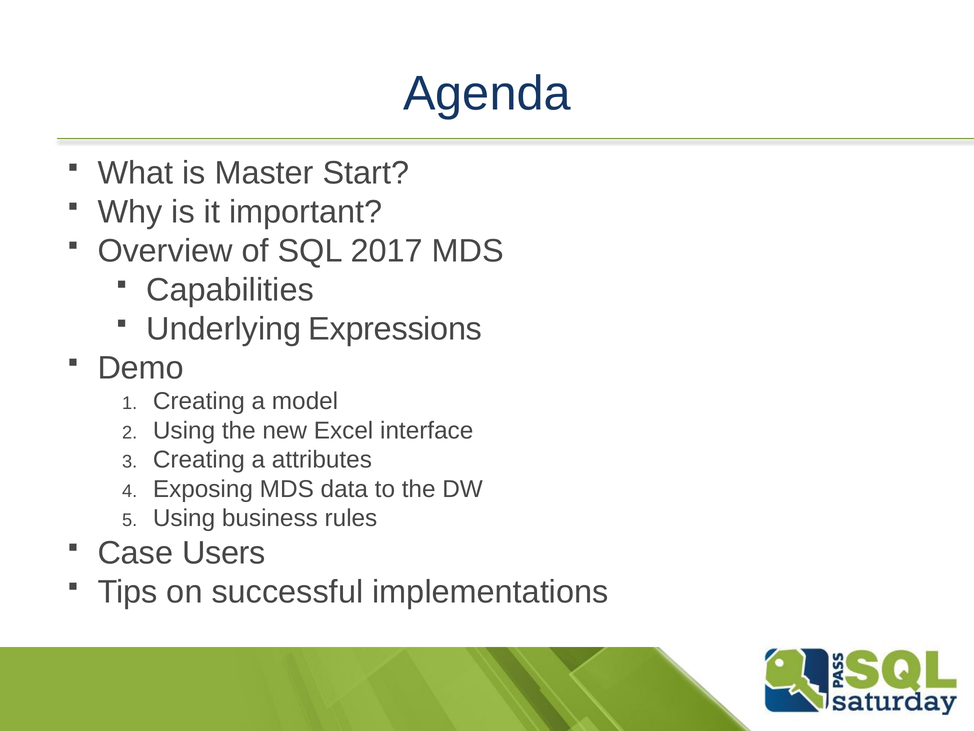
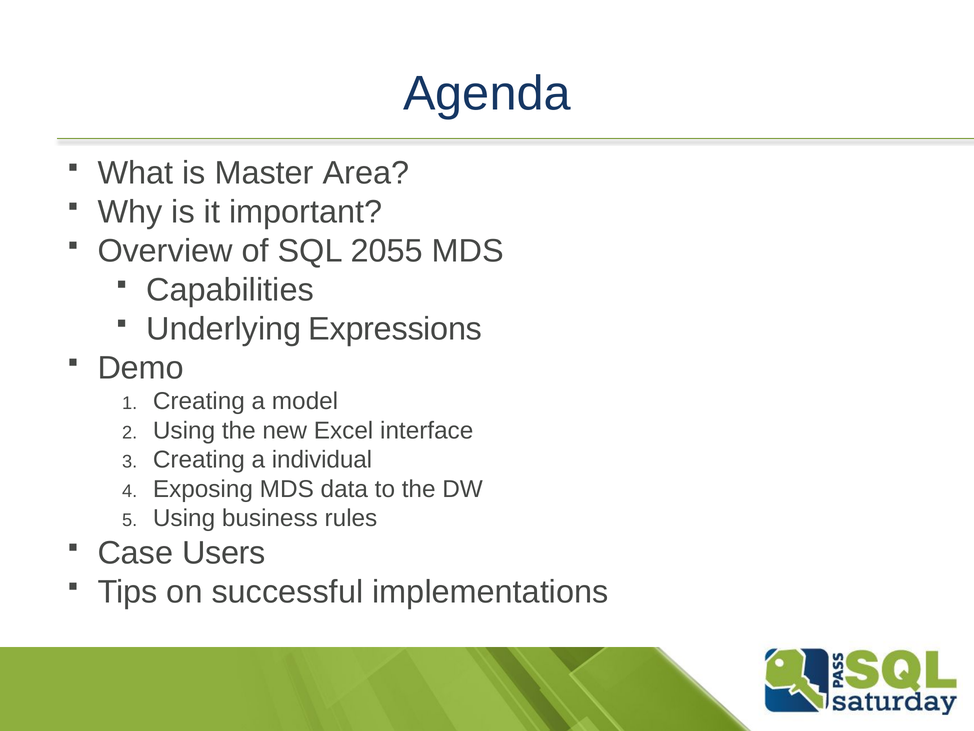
Start: Start -> Area (366, 173)
2017: 2017 -> 2055 (387, 251)
attributes: attributes -> individual (322, 459)
